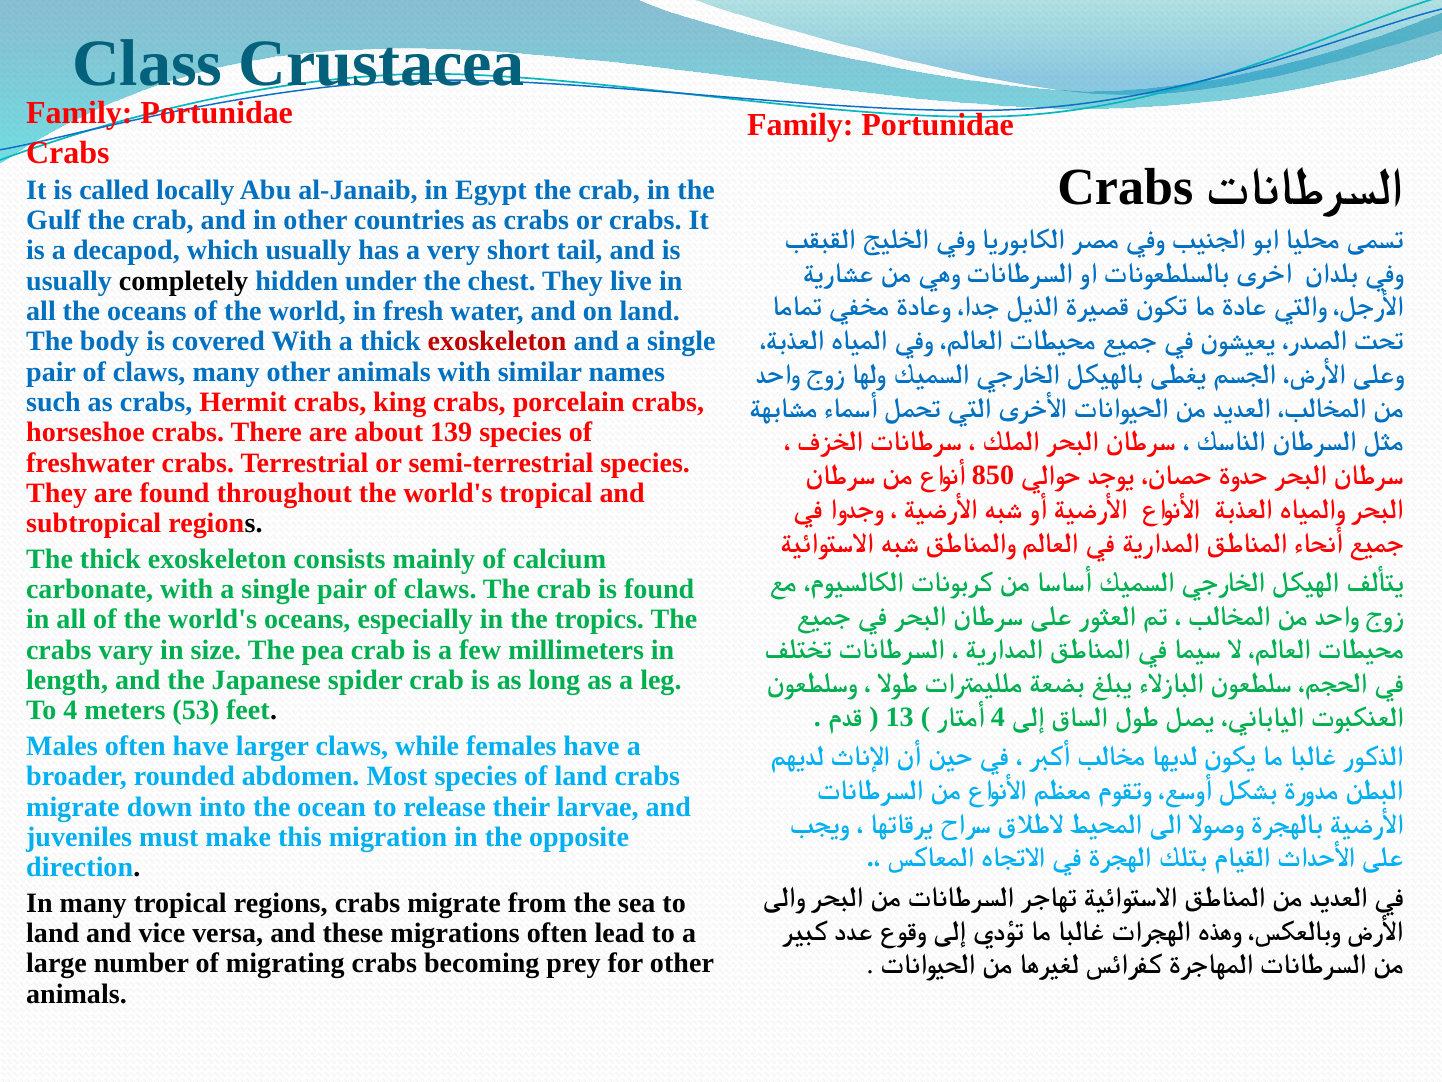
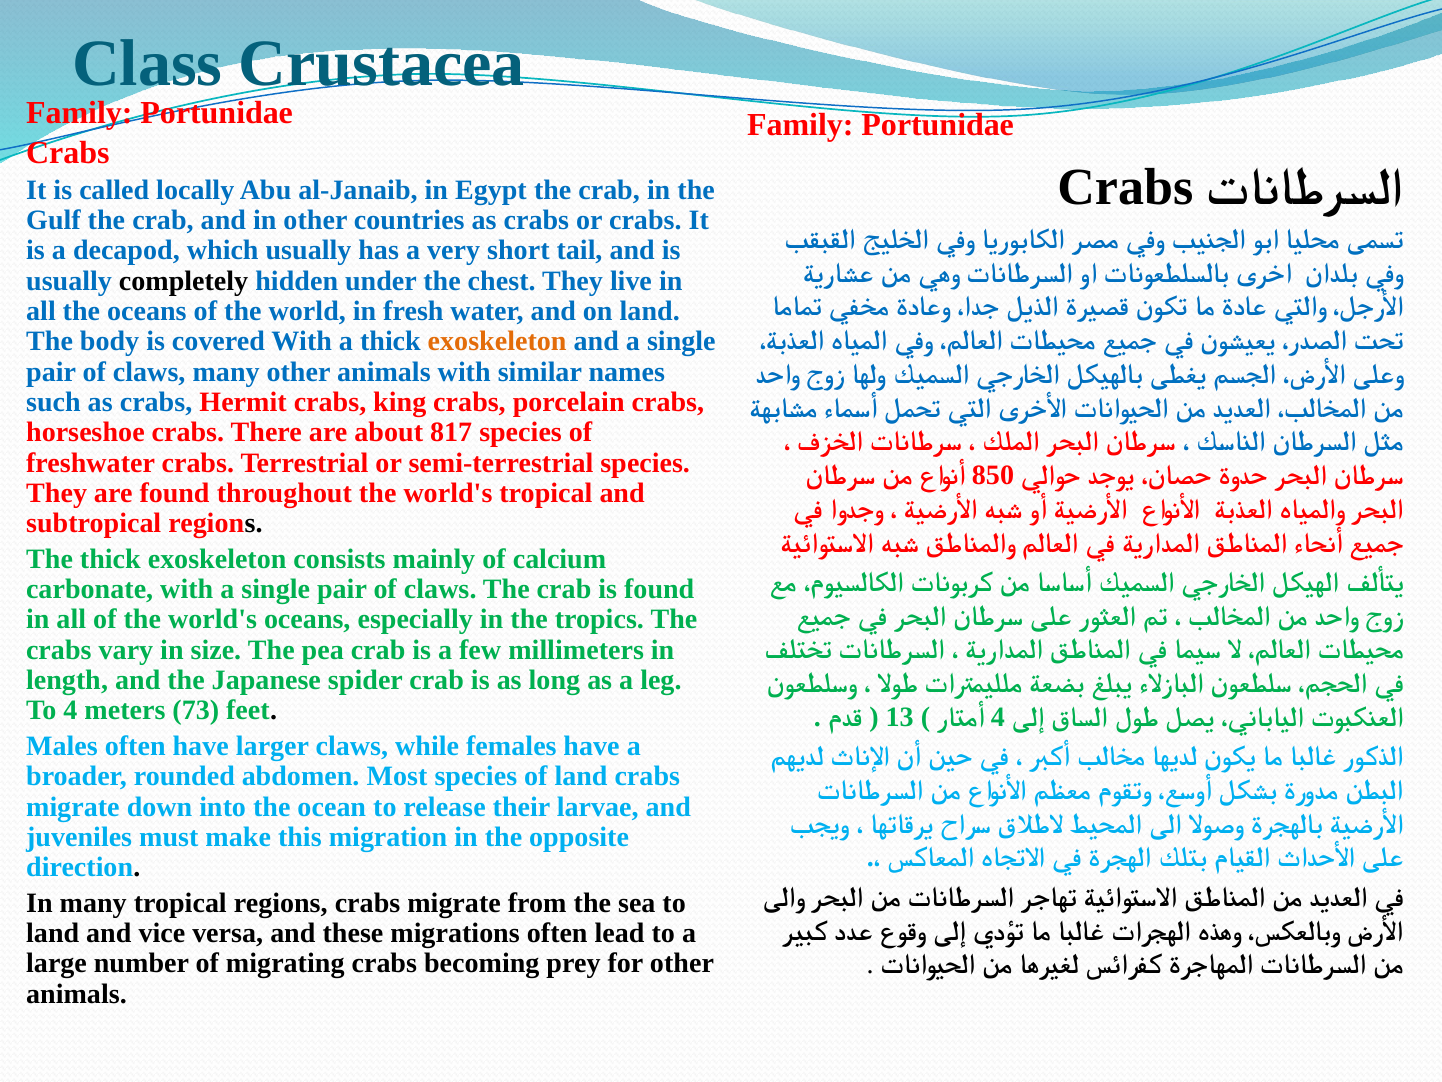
exoskeleton colour: red -> orange (497, 342)
139: 139 -> 817 (451, 432)
53: 53 -> 73 (196, 710)
